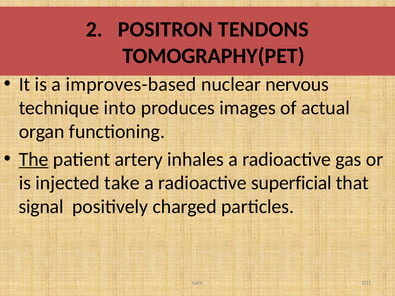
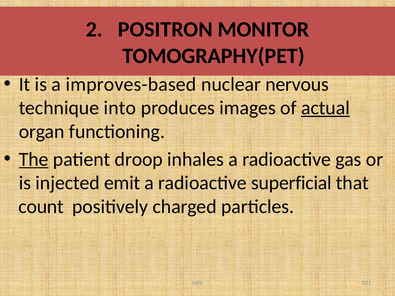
TENDONS: TENDONS -> MONITOR (263, 30)
actual underline: none -> present (325, 108)
artery: artery -> droop (139, 159)
take: take -> emit (122, 183)
signal: signal -> count (41, 207)
